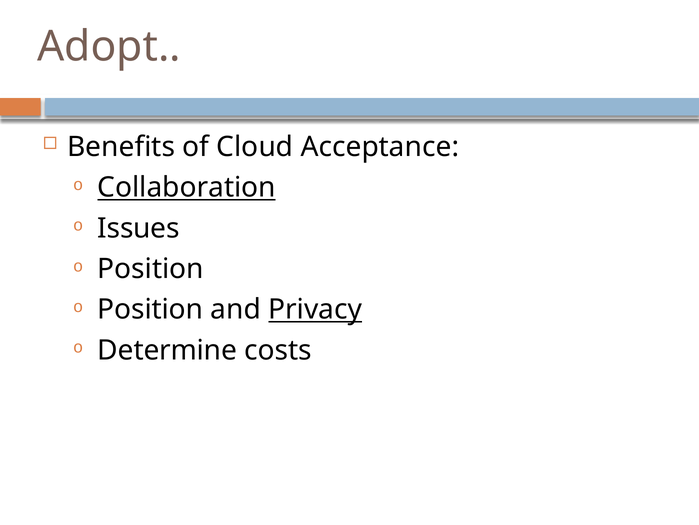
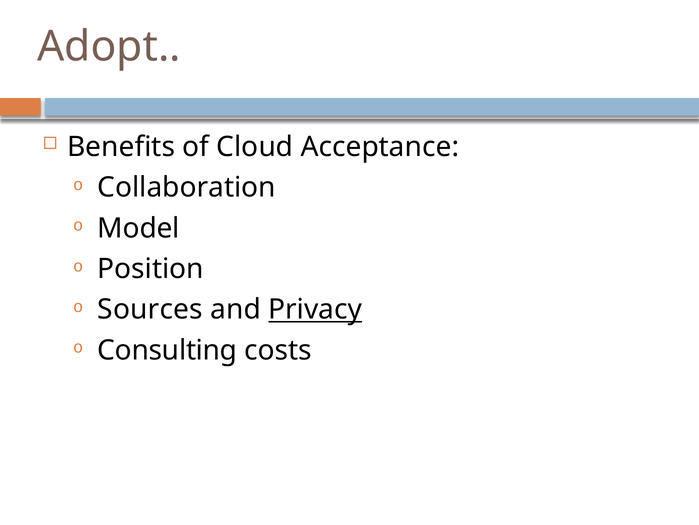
Collaboration underline: present -> none (187, 187)
Issues: Issues -> Model (138, 228)
Position: Position -> Sources (150, 309)
Determine: Determine -> Consulting (167, 350)
